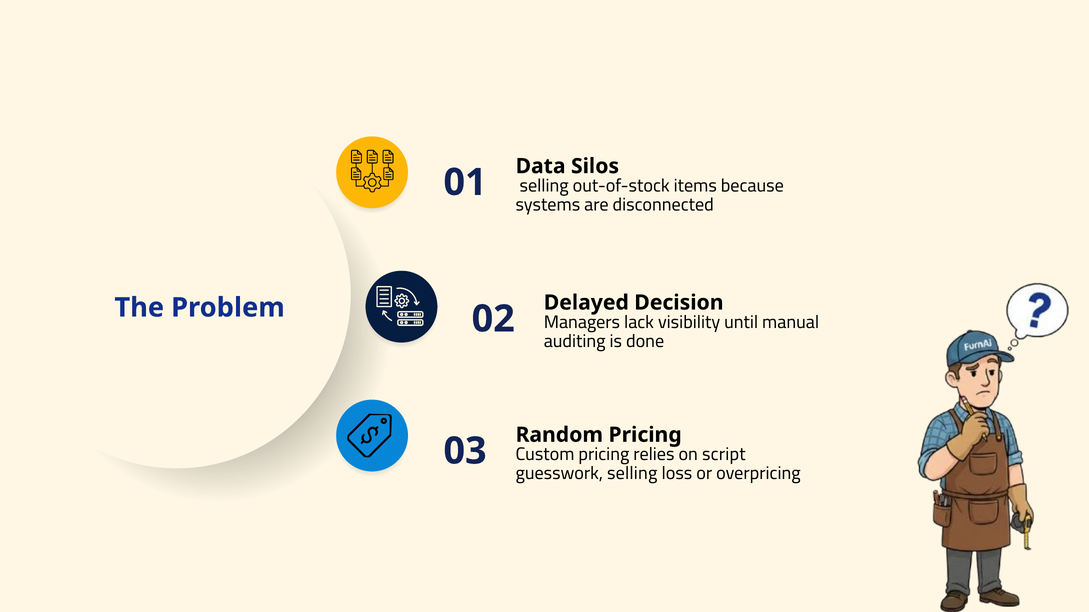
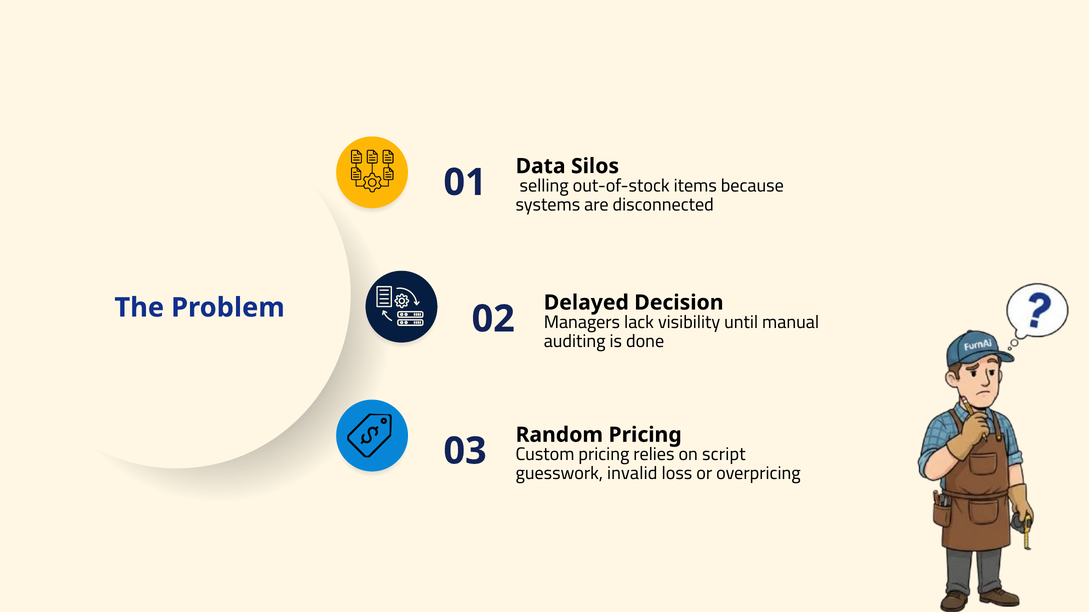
guesswork selling: selling -> invalid (632, 474)
